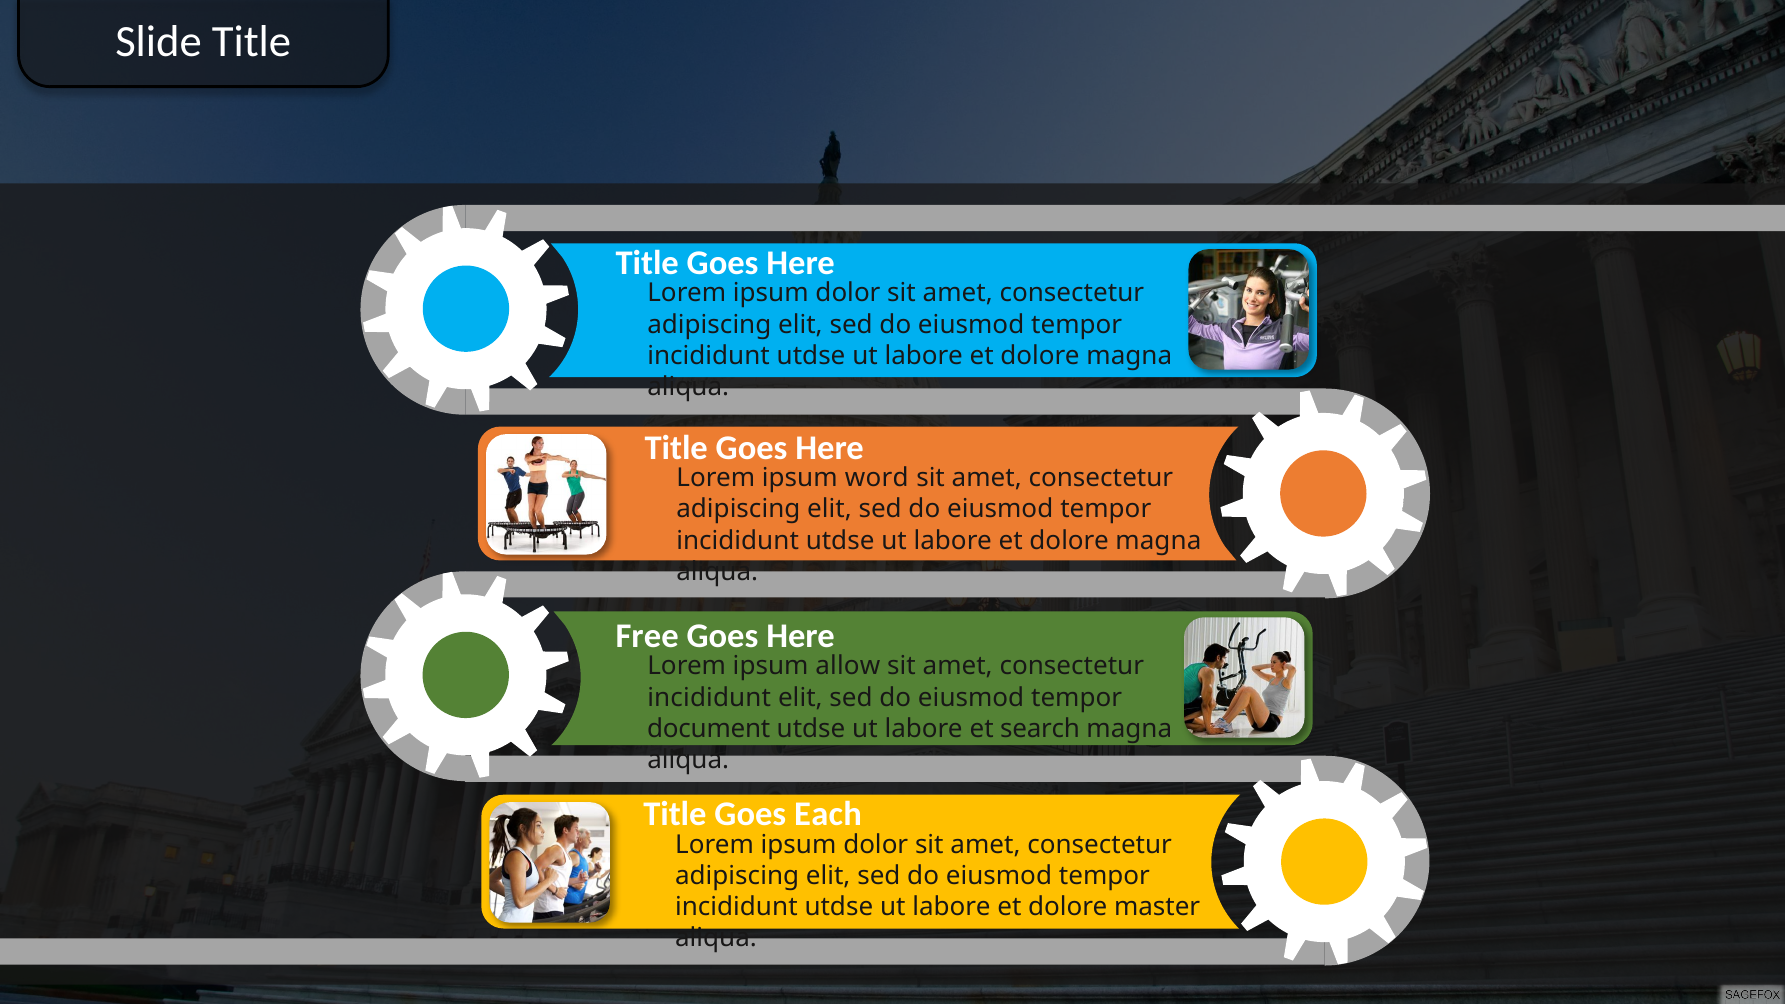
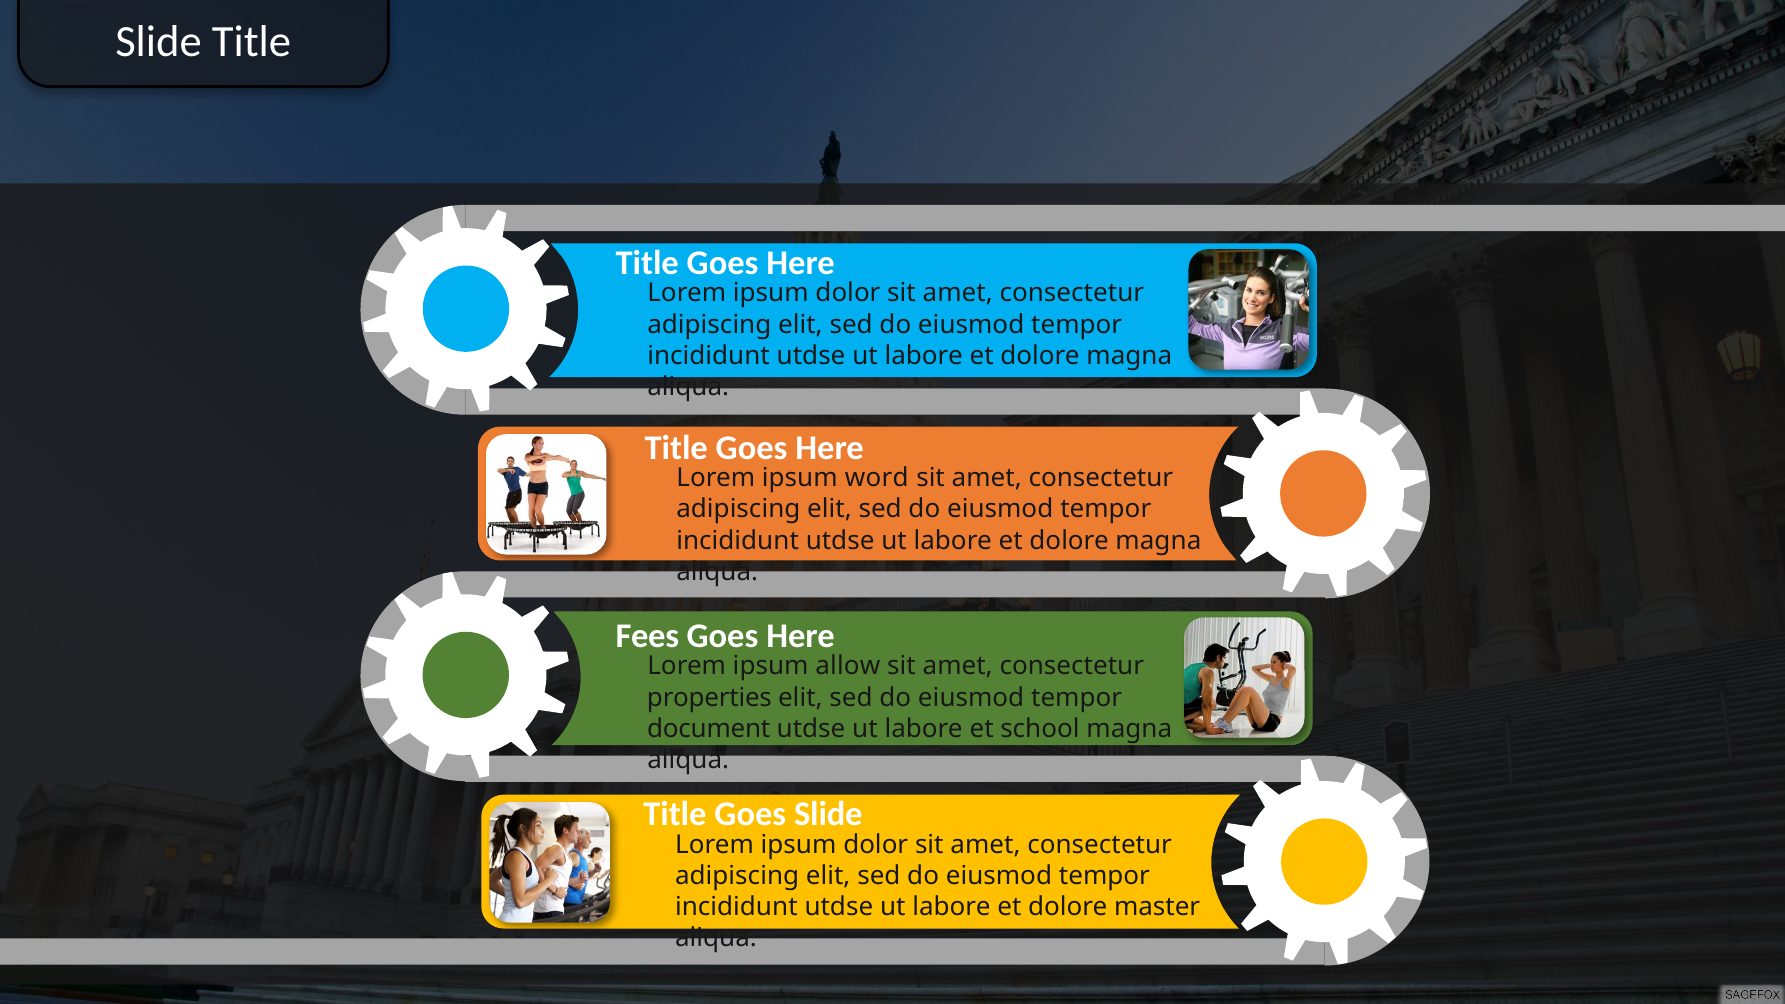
Free: Free -> Fees (647, 636)
incididunt: incididunt -> properties (709, 698)
search: search -> school (1040, 729)
Goes Each: Each -> Slide (828, 814)
